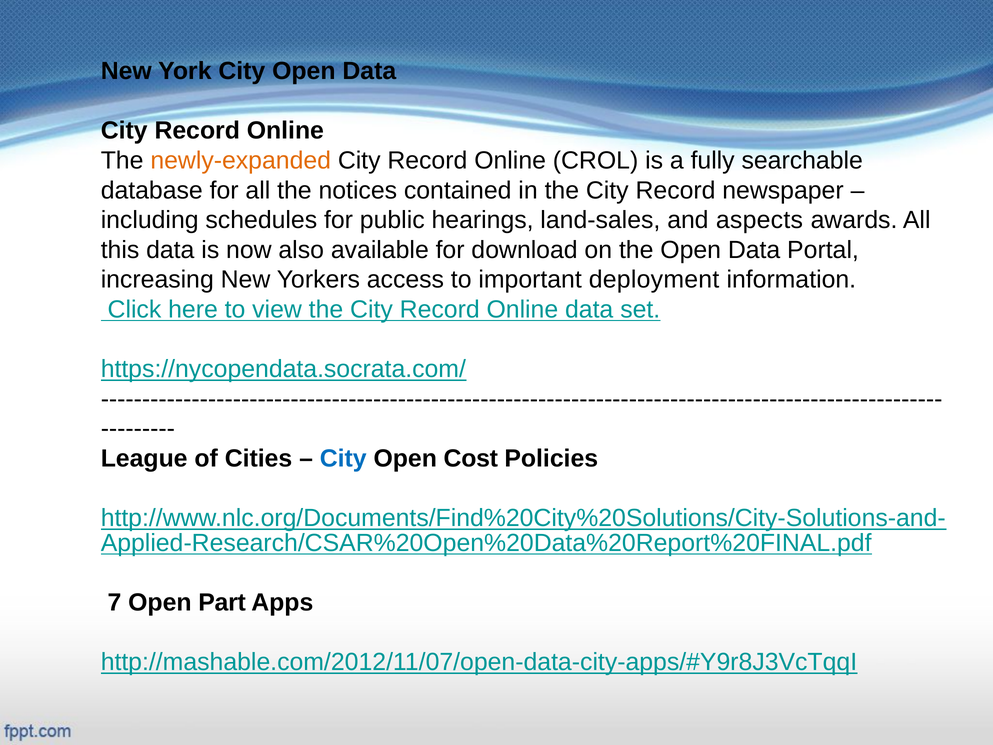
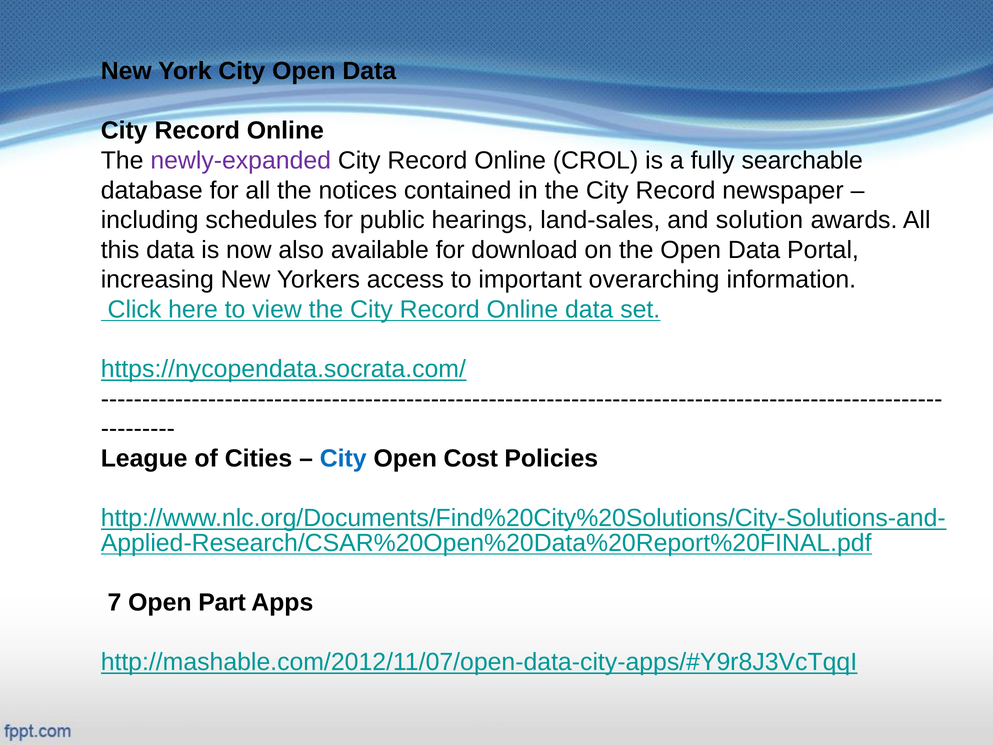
newly-expanded colour: orange -> purple (241, 161)
aspects: aspects -> solution (759, 220)
deployment: deployment -> overarching (654, 280)
